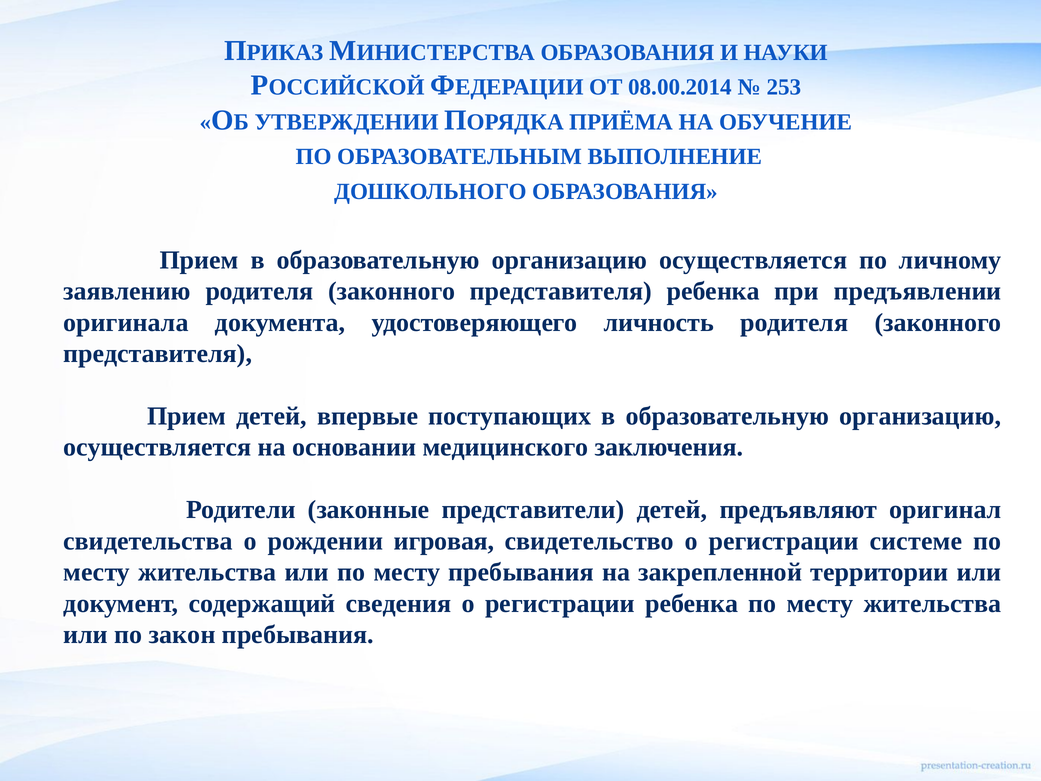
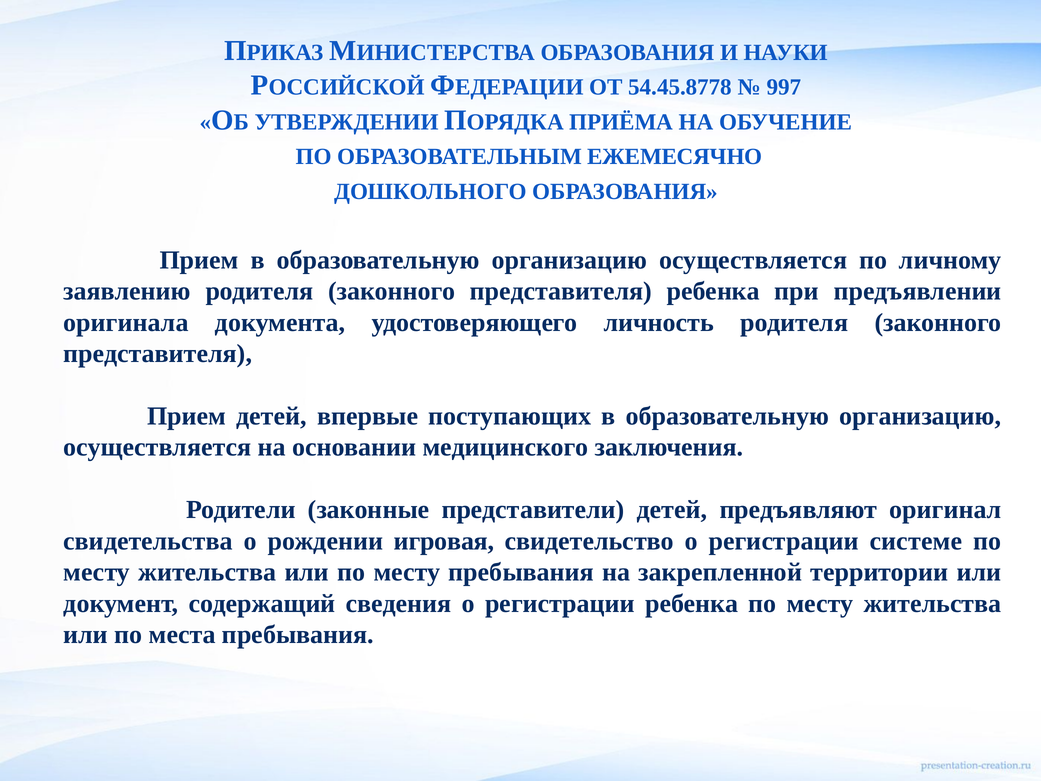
08.00.2014: 08.00.2014 -> 54.45.8778 (680, 87)
253: 253 -> 997 (784, 87)
ВЫПОЛНЕНИЕ: ВЫПОЛНЕНИЕ -> ЕЖЕМЕСЯЧНО (675, 157)
закон: закон -> места (182, 635)
